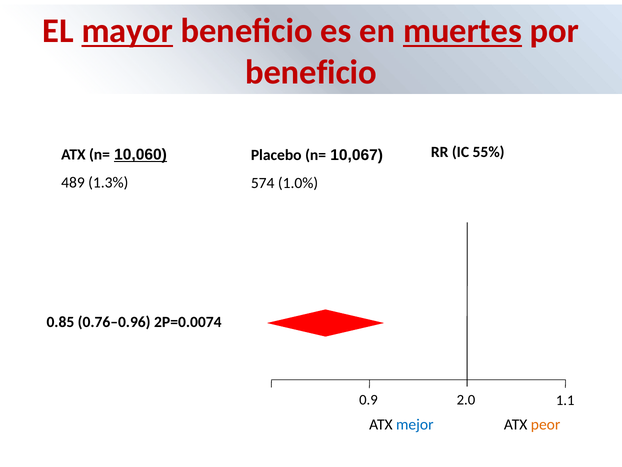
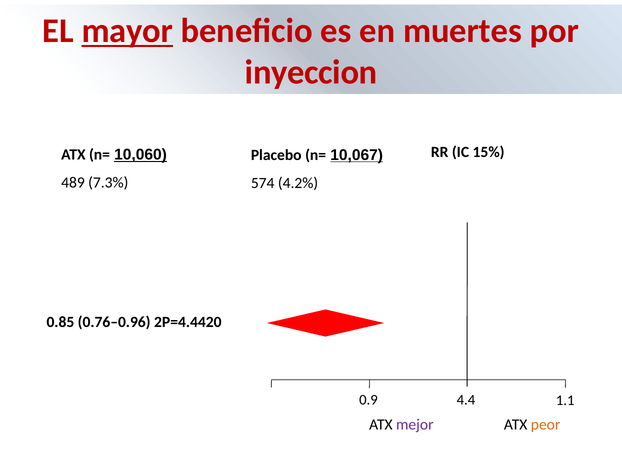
muertes underline: present -> none (462, 31)
beneficio: beneficio -> inyeccion (311, 72)
55%: 55% -> 15% (489, 152)
10,067 underline: none -> present (357, 155)
1.3%: 1.3% -> 7.3% (108, 183)
1.0%: 1.0% -> 4.2% (298, 183)
2P=0.0074: 2P=0.0074 -> 2P=4.4420 (188, 322)
2.0: 2.0 -> 4.4 (466, 400)
mejor colour: blue -> purple (415, 424)
